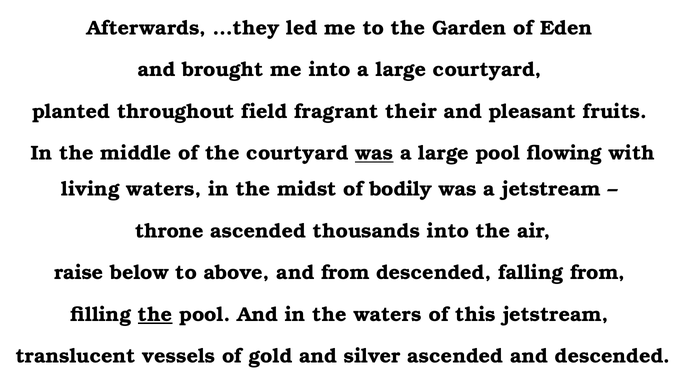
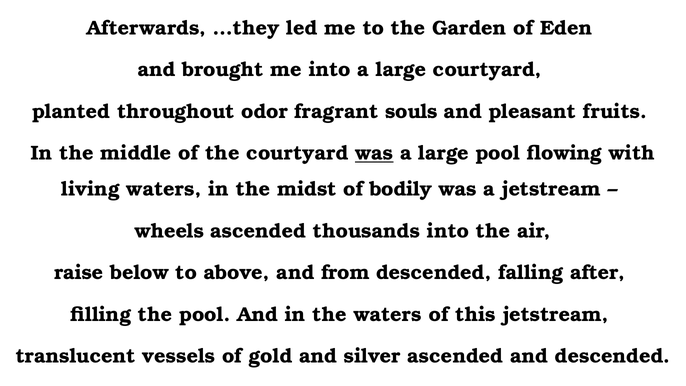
field: field -> odor (265, 111)
their: their -> souls (411, 111)
throne: throne -> wheels (169, 231)
falling from: from -> after (598, 273)
the underline: present -> none (155, 314)
